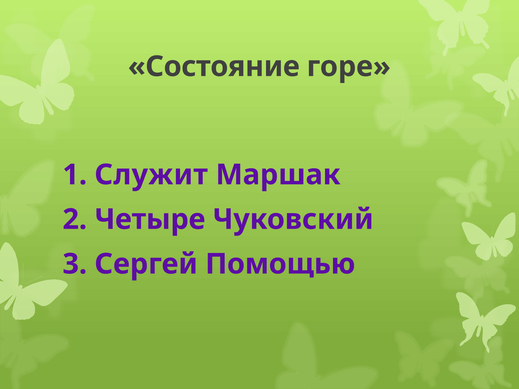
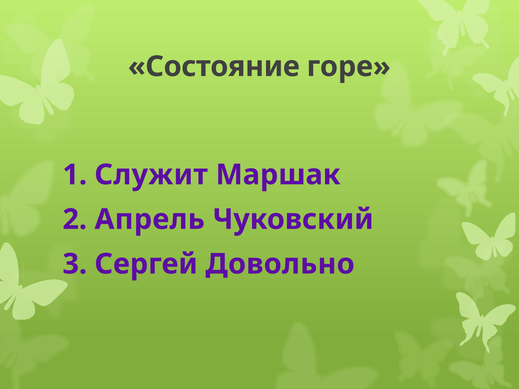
Четыре: Четыре -> Апрель (150, 220)
Помощью: Помощью -> Довольно (280, 264)
